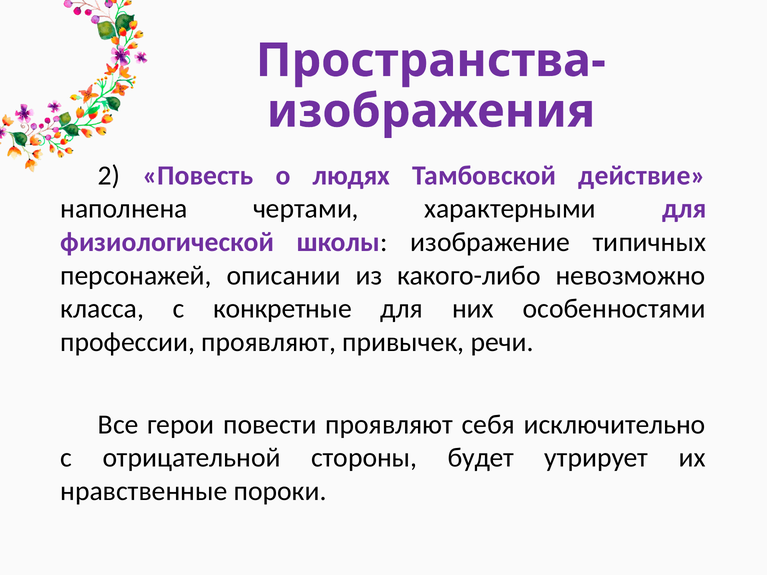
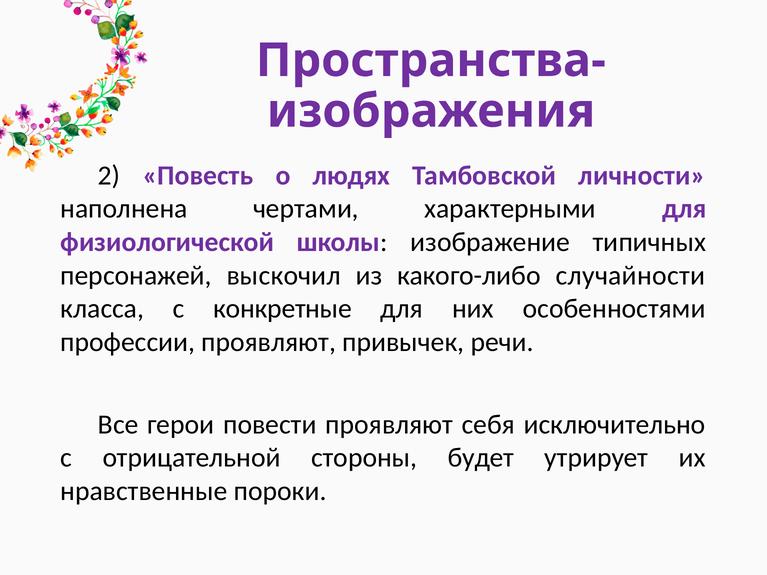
действие: действие -> личности (642, 176)
описании: описании -> выскочил (284, 275)
невозможно: невозможно -> случайности (630, 275)
